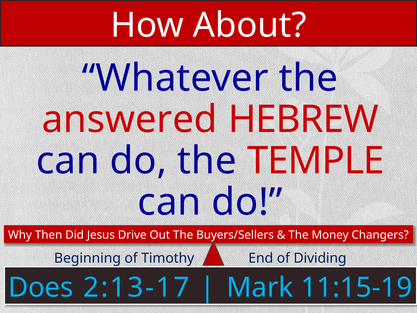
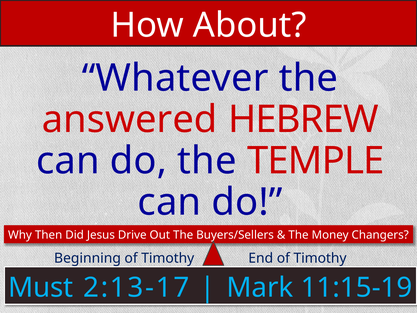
End of Dividing: Dividing -> Timothy (320, 258)
Does: Does -> Must (41, 287)
